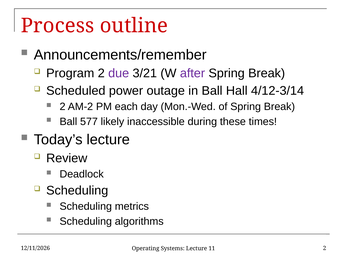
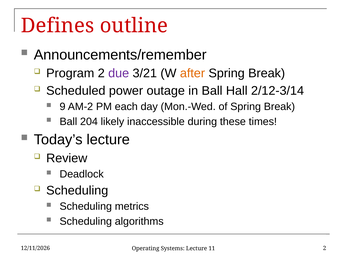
Process: Process -> Defines (58, 26)
after colour: purple -> orange (192, 73)
4/12-3/14: 4/12-3/14 -> 2/12-3/14 (278, 91)
2: 2 -> 9 (63, 107)
577: 577 -> 204 (89, 122)
